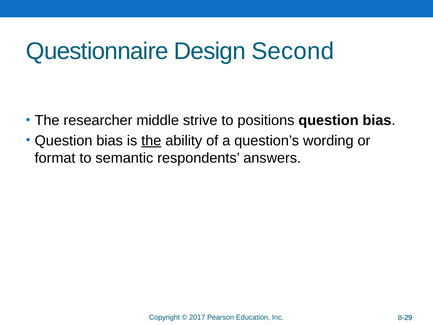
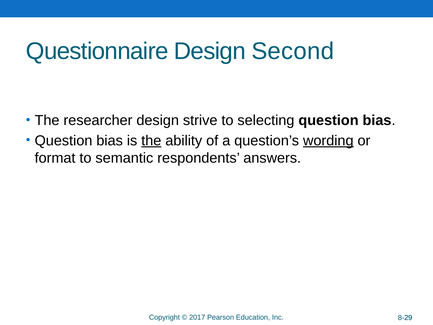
researcher middle: middle -> design (158, 120)
positions: positions -> selecting (266, 120)
wording underline: none -> present (328, 141)
